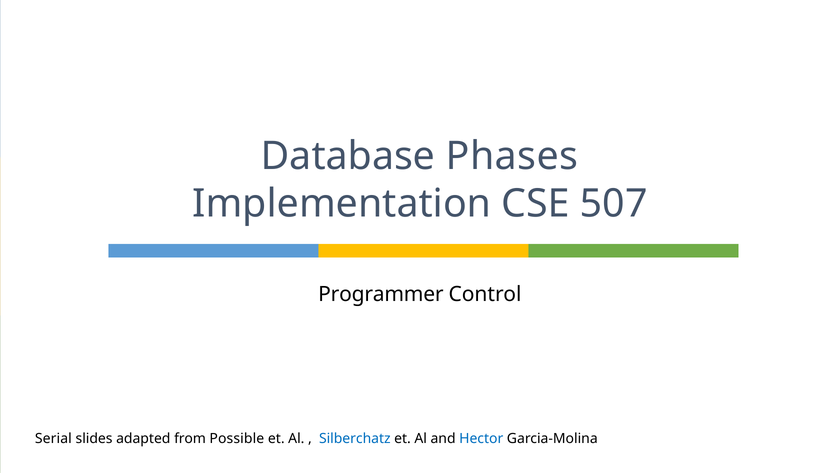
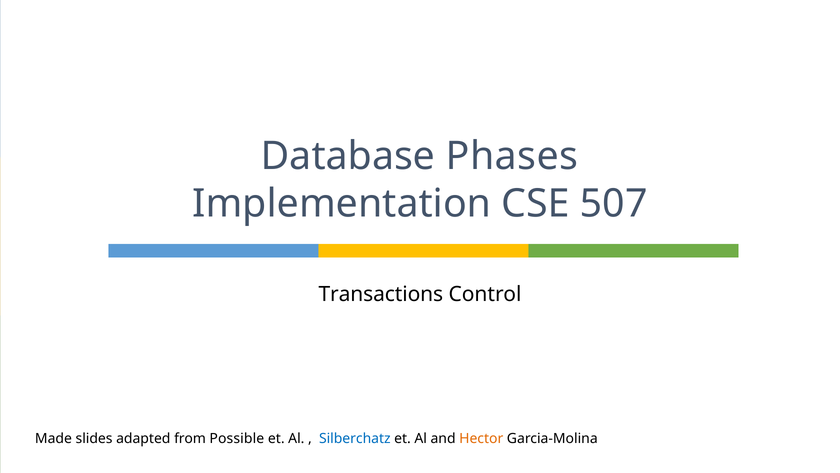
Programmer: Programmer -> Transactions (381, 294)
Serial: Serial -> Made (53, 438)
Hector colour: blue -> orange (481, 438)
